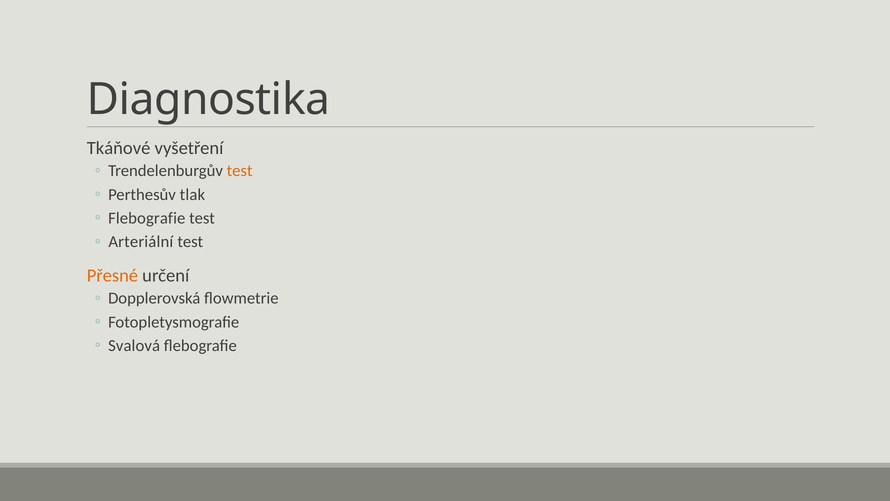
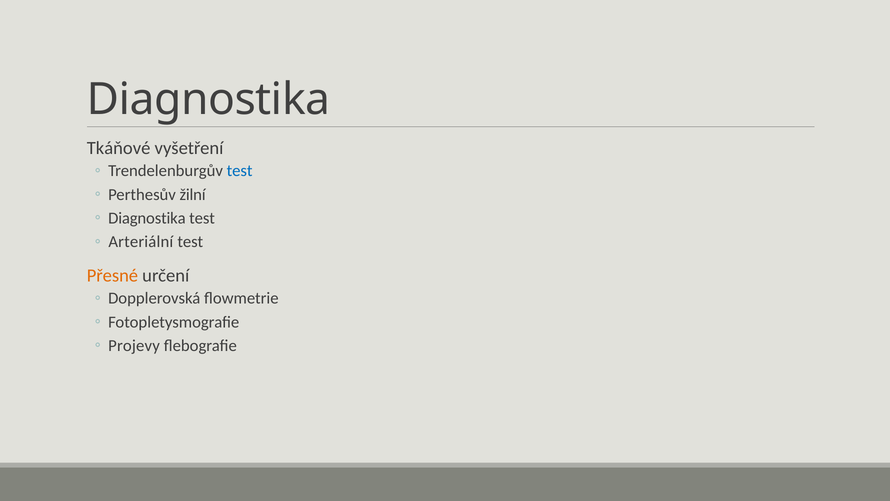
test colour: orange -> blue (240, 171)
tlak: tlak -> žilní (193, 194)
Flebografie: Flebografie -> Diagnostika (147, 218)
Svalová: Svalová -> Projevy (134, 345)
